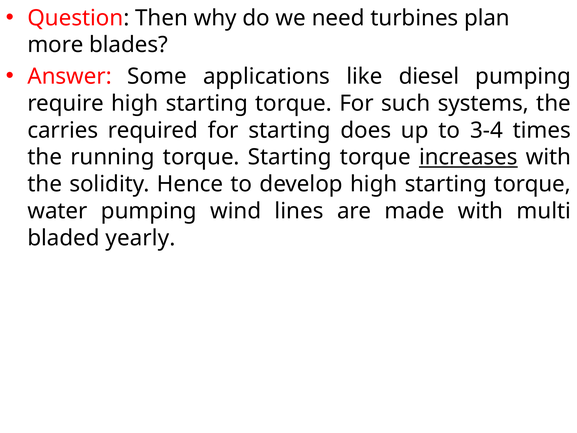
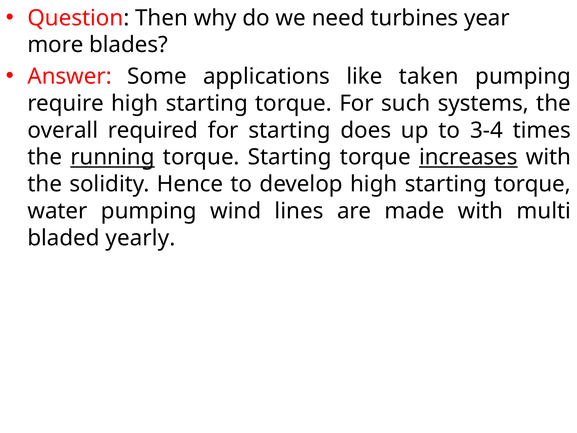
plan: plan -> year (487, 18)
diesel: diesel -> taken (429, 76)
carries: carries -> overall (63, 130)
running underline: none -> present (112, 157)
